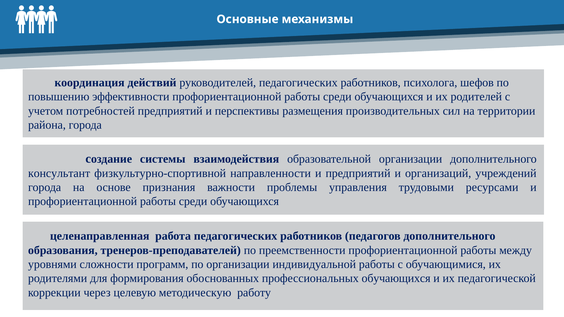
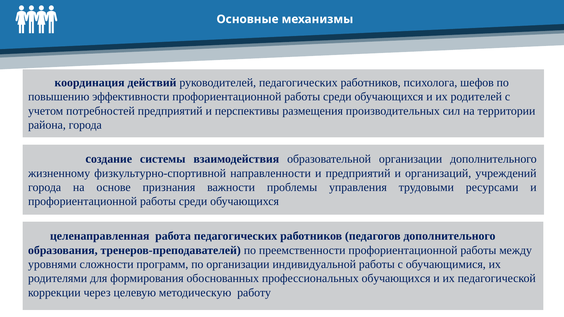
консультант: консультант -> жизненному (59, 173)
